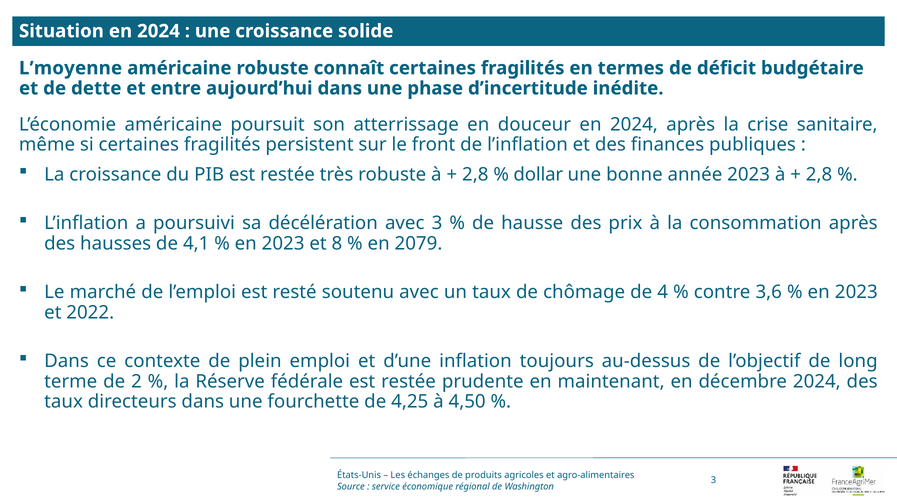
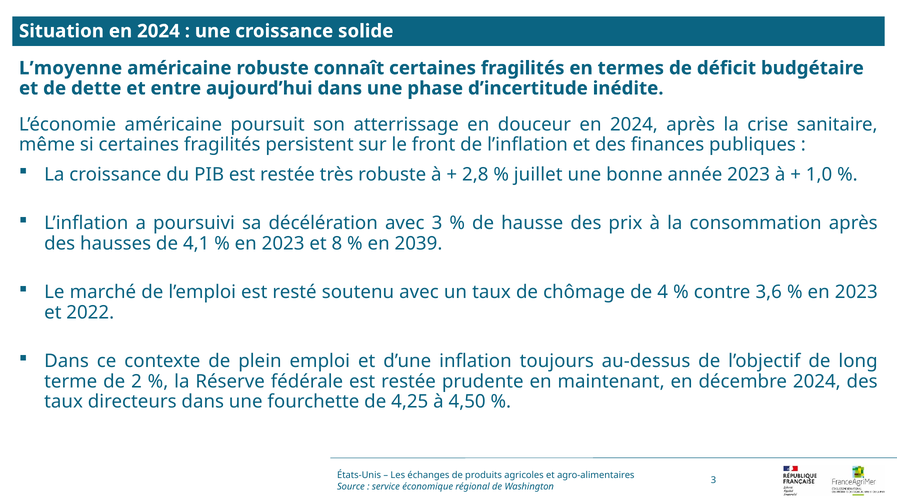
dollar: dollar -> juillet (538, 175)
2,8: 2,8 -> 1,0 (819, 175)
2079: 2079 -> 2039 (418, 244)
